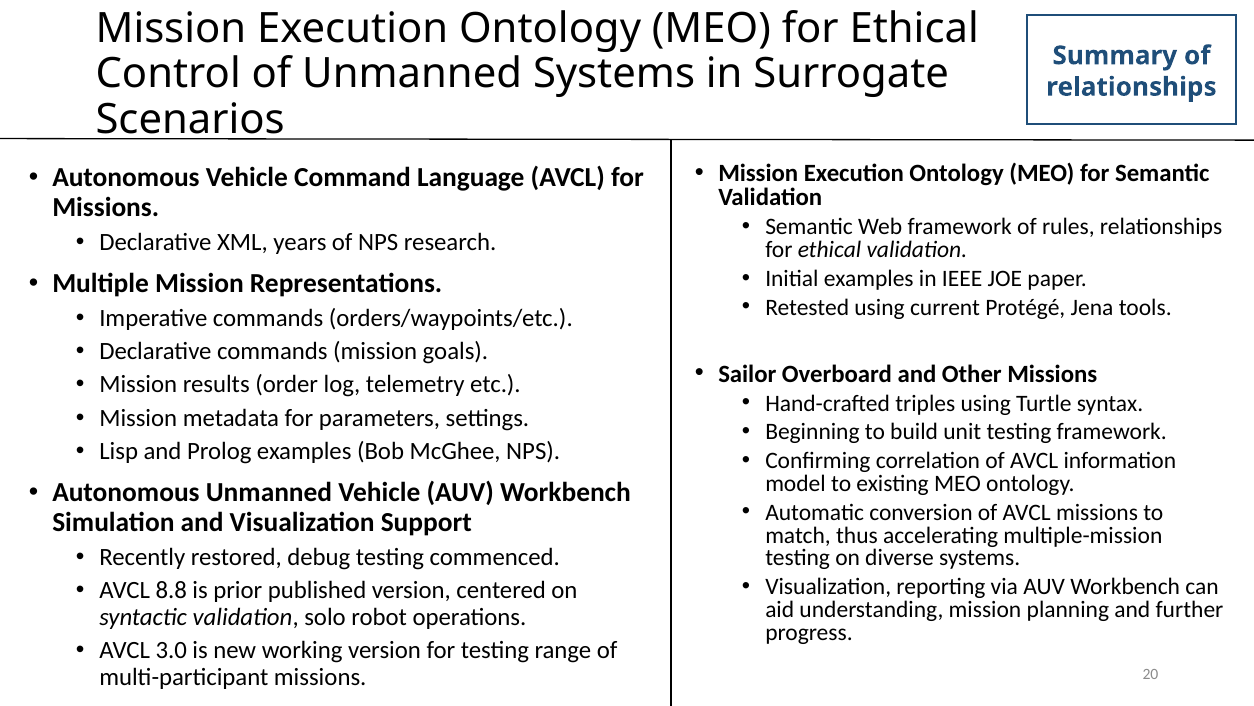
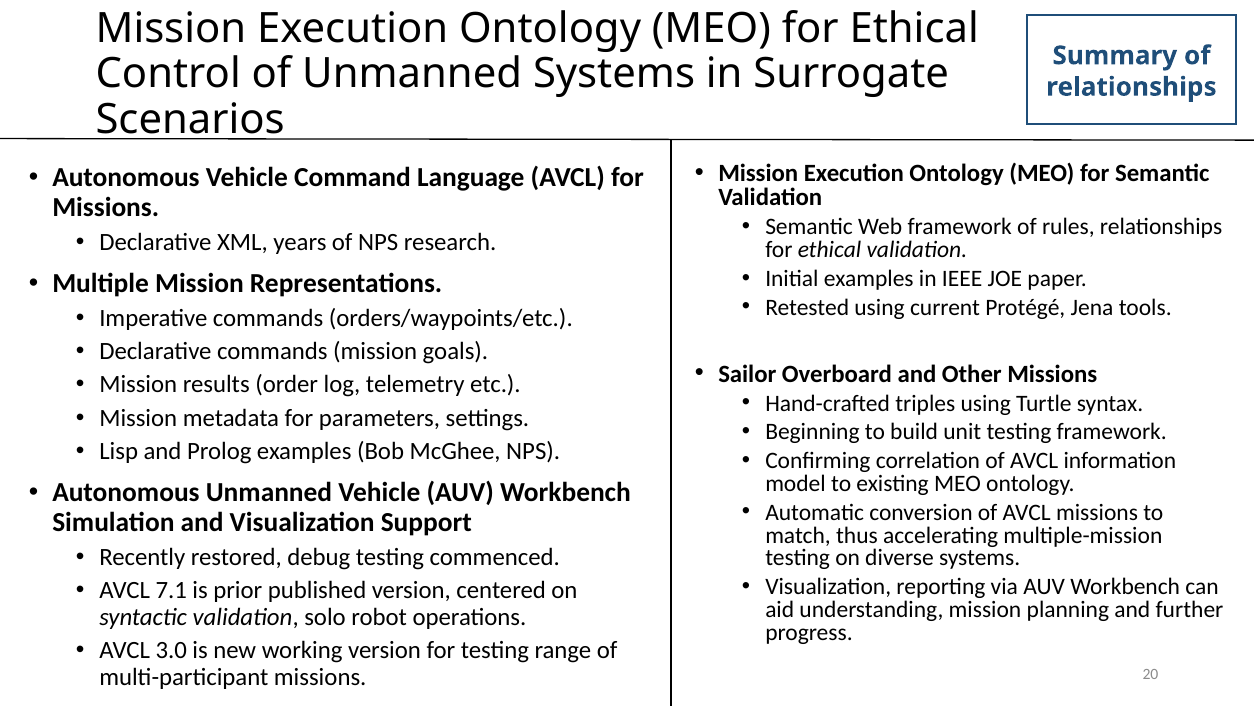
8.8: 8.8 -> 7.1 (171, 590)
